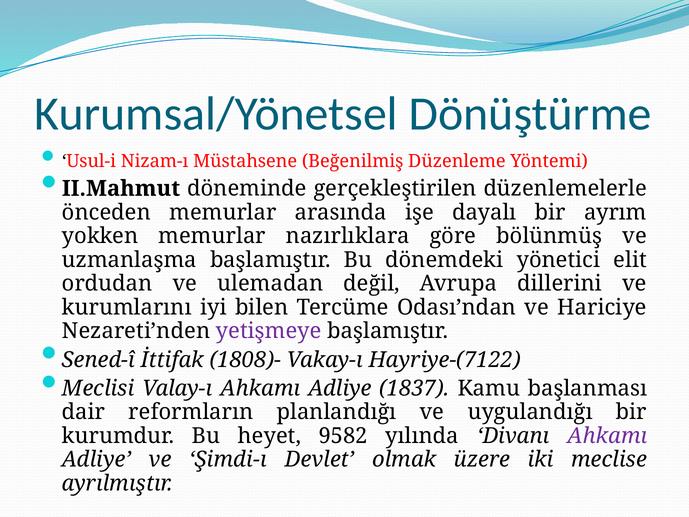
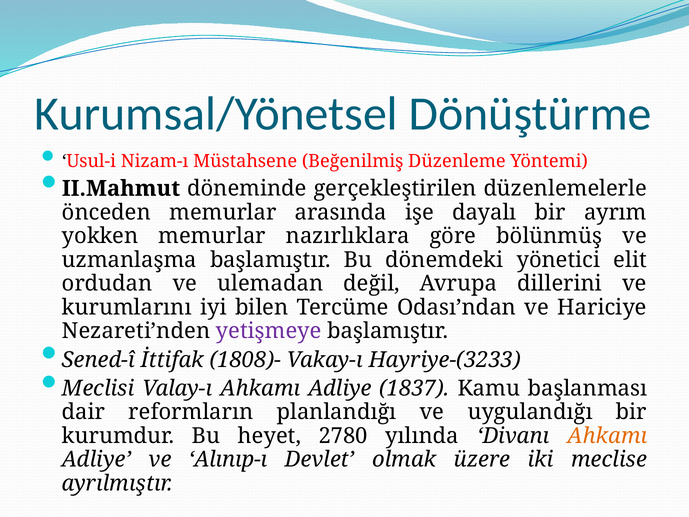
Hayriye-(7122: Hayriye-(7122 -> Hayriye-(3233 (445, 360)
9582: 9582 -> 2780 (343, 436)
Ahkamı colour: purple -> orange (607, 436)
Şimdi-ı: Şimdi-ı -> Alınıp-ı (228, 459)
